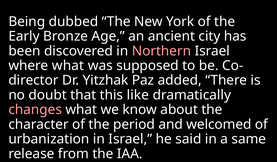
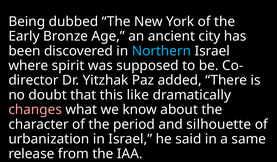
Northern colour: pink -> light blue (161, 51)
where what: what -> spirit (68, 66)
welcomed: welcomed -> silhouette (219, 125)
